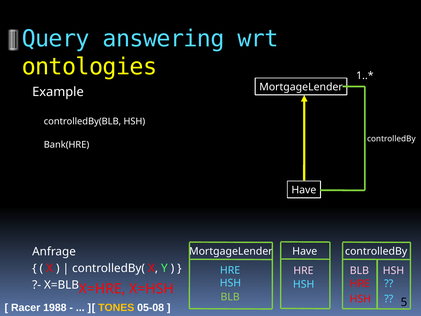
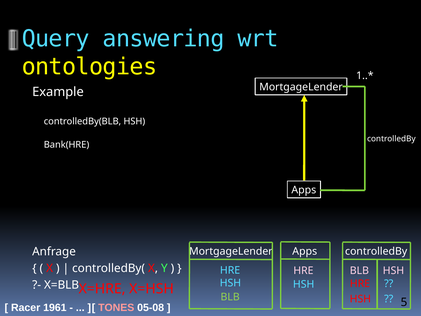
Have: Have -> Apps (304, 190)
Have: Have -> Apps (305, 251)
1988: 1988 -> 1961 (55, 307)
TONES colour: yellow -> pink (116, 307)
